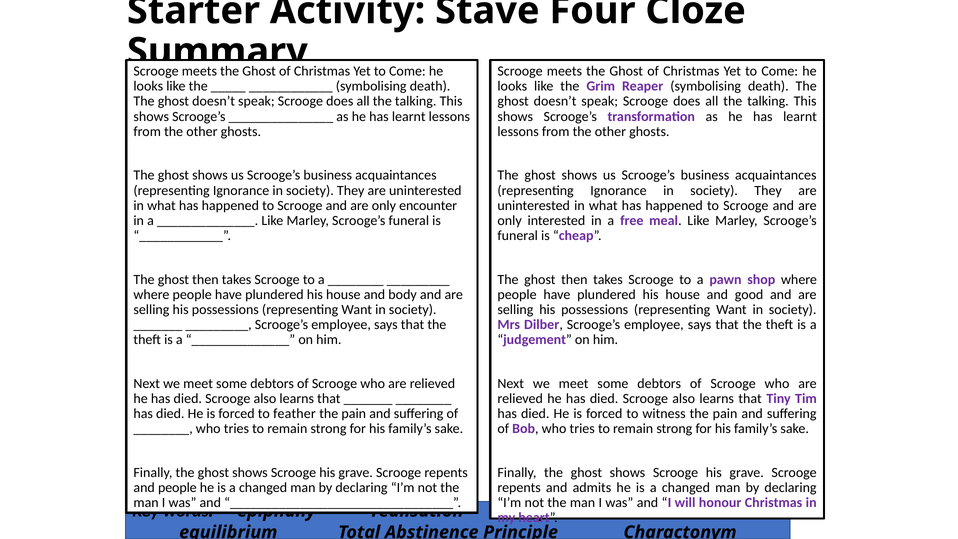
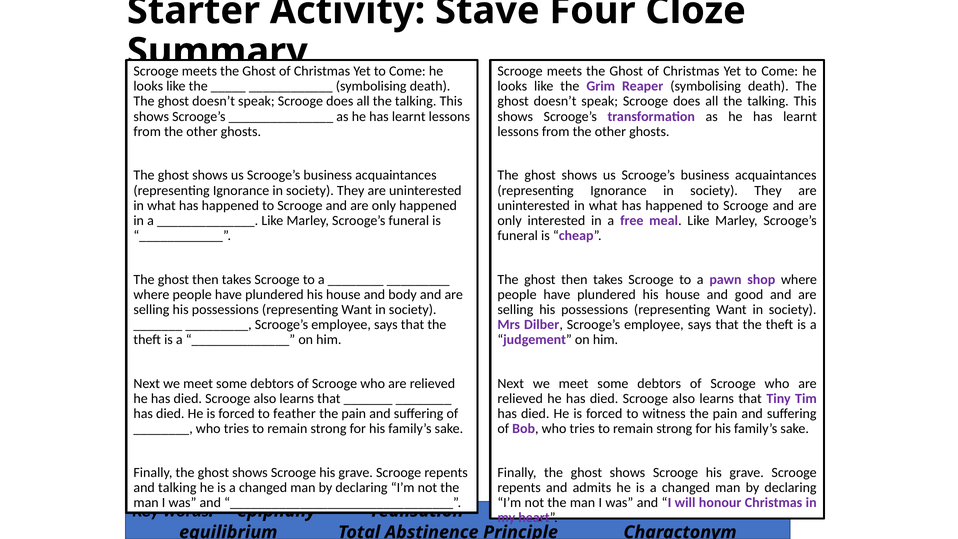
only encounter: encounter -> happened (428, 205)
and people: people -> talking (177, 488)
